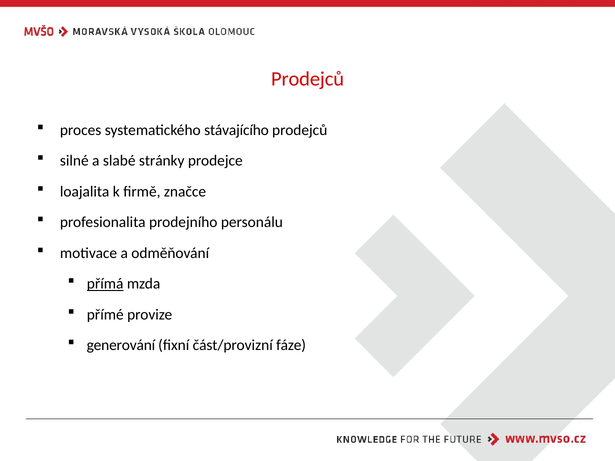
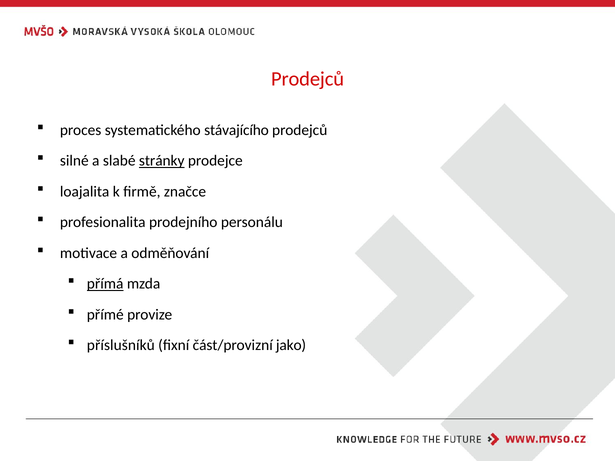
stránky underline: none -> present (162, 161)
generování: generování -> příslušníků (121, 345)
fáze: fáze -> jako (291, 345)
